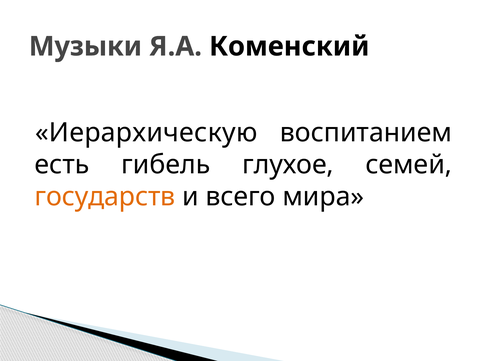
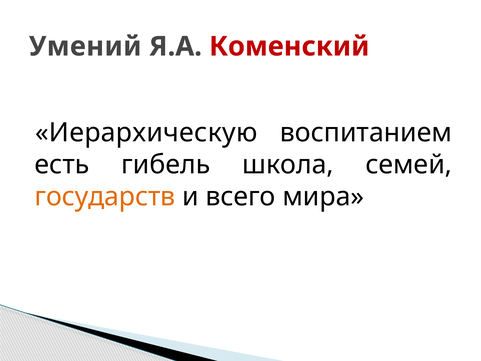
Музыки: Музыки -> Умений (85, 46)
Коменский colour: black -> red (289, 46)
глухое: глухое -> школа (288, 165)
